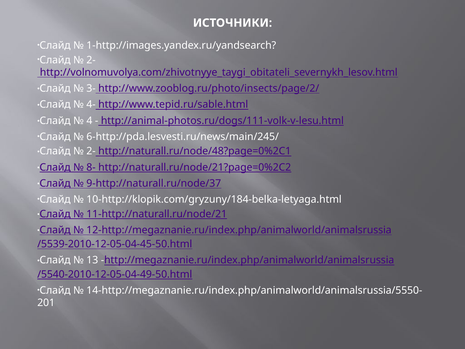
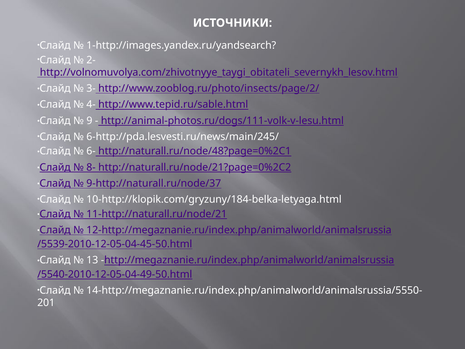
4: 4 -> 9 (89, 121)
2-: 2- -> 6- (91, 151)
